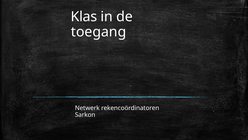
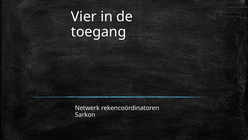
Klas: Klas -> Vier (84, 17)
